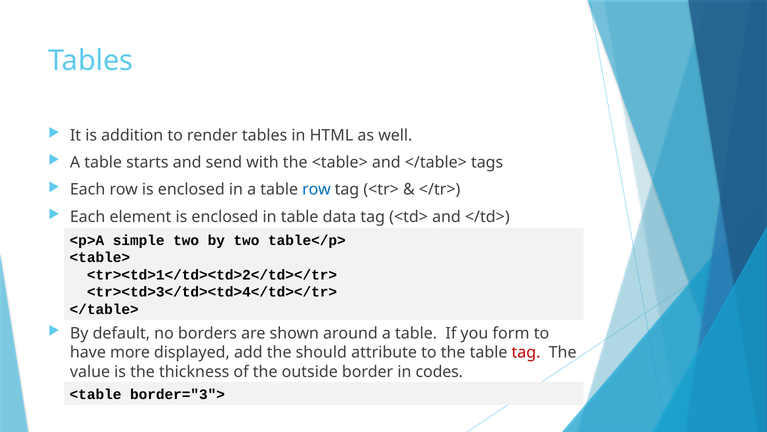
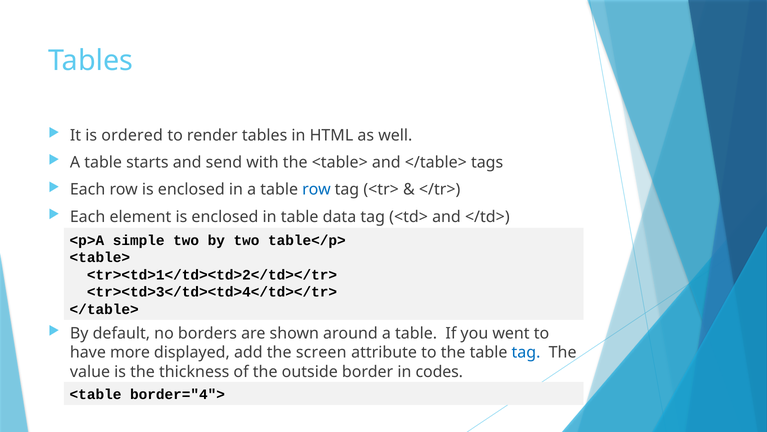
addition: addition -> ordered (132, 135)
form: form -> went (511, 333)
should: should -> screen (321, 352)
tag colour: red -> blue (526, 352)
border="3">: border="3"> -> border="4"> (177, 394)
